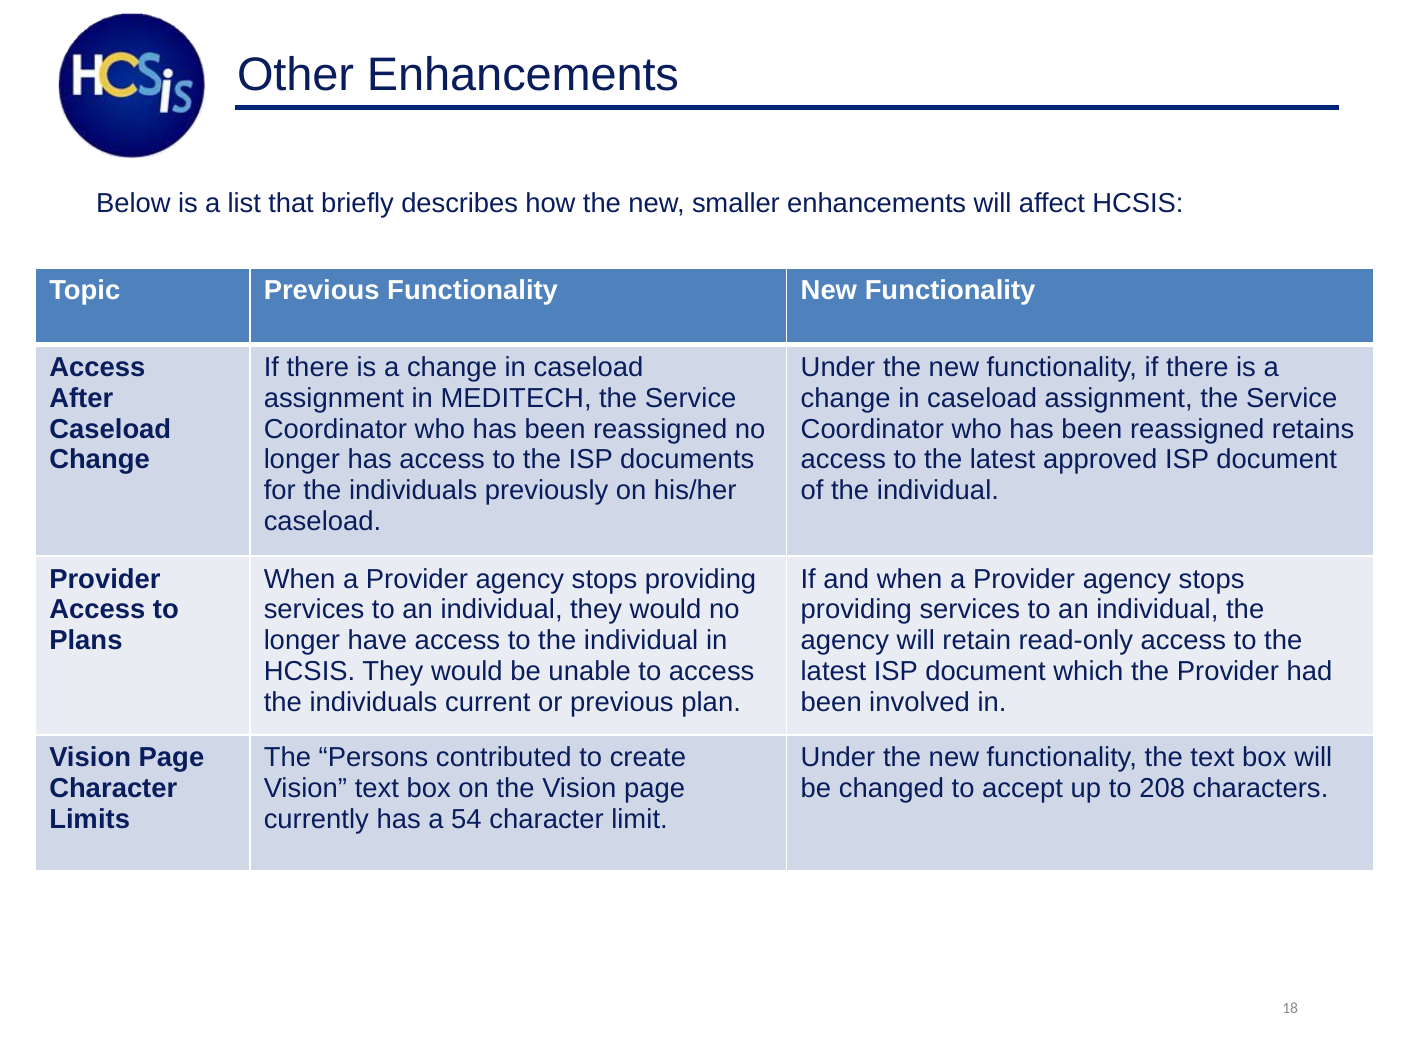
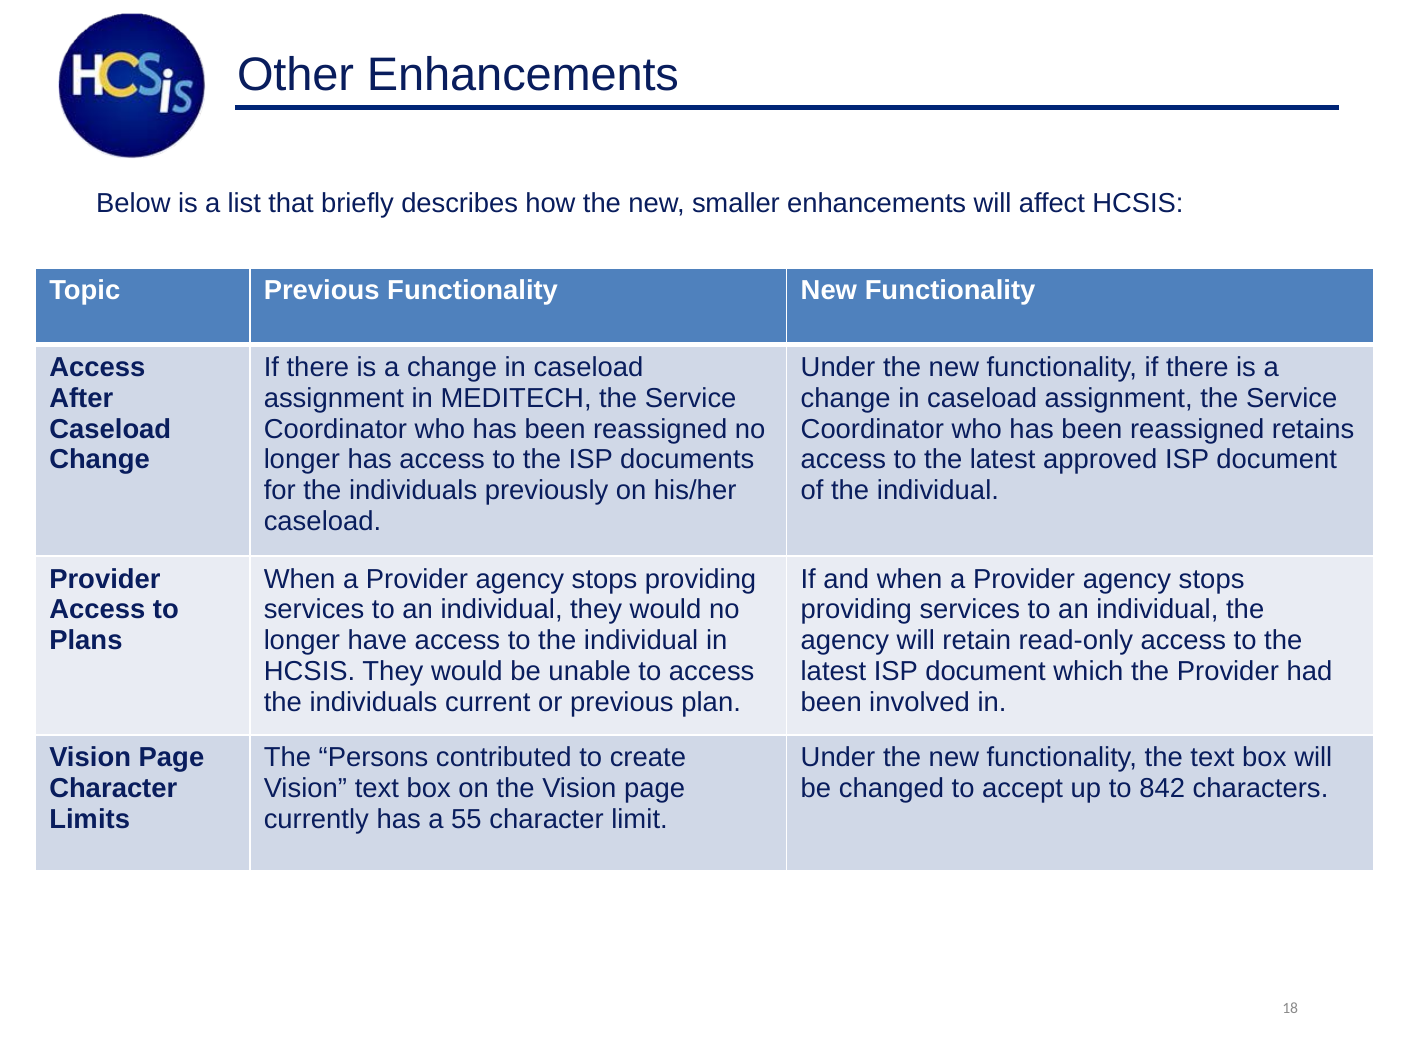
208: 208 -> 842 (1162, 788)
54: 54 -> 55 (466, 819)
